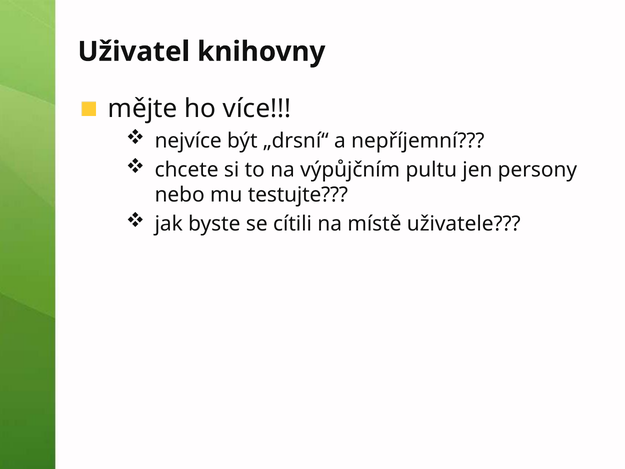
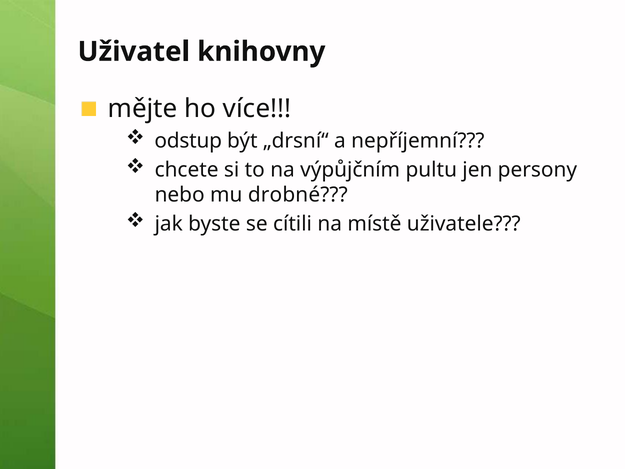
nejvíce: nejvíce -> odstup (188, 141)
testujte: testujte -> drobné (298, 195)
